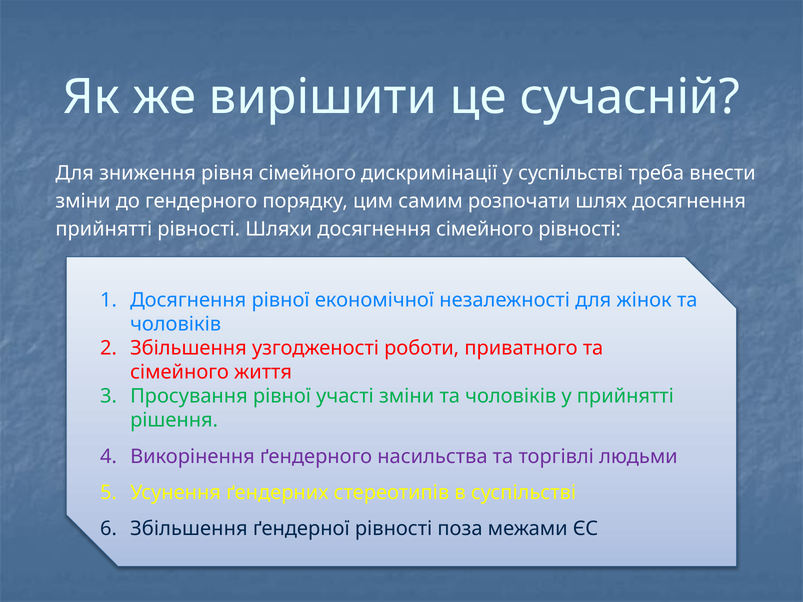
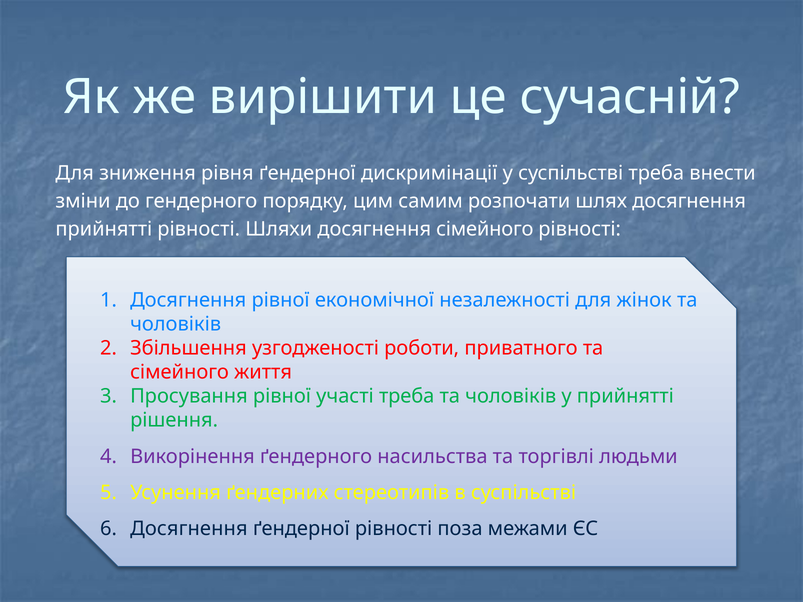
рівня сімейного: сімейного -> ґендерної (307, 173)
участі зміни: зміни -> треба (407, 396)
Збільшення: Збільшення -> Досягнення (189, 529)
